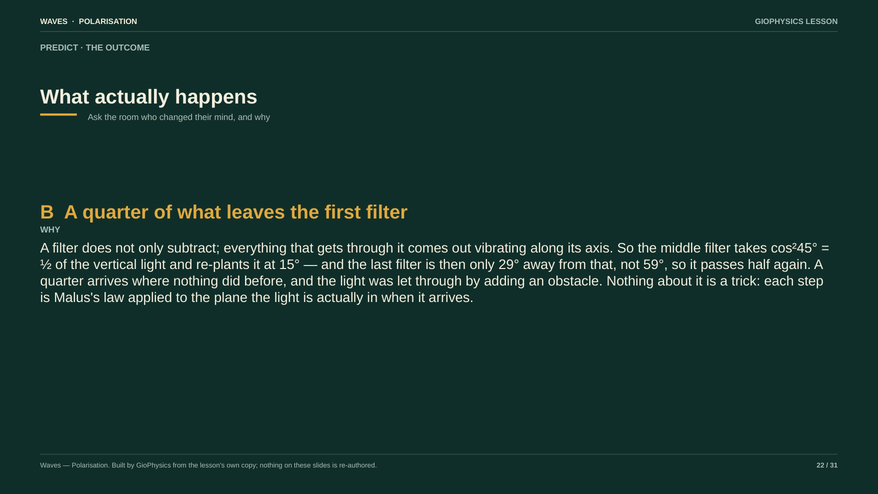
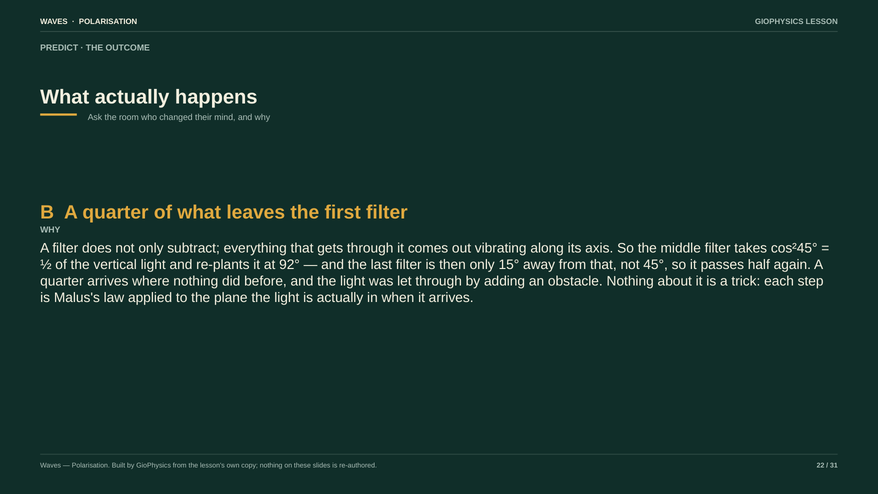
15°: 15° -> 92° (289, 265)
29°: 29° -> 15° (509, 265)
59°: 59° -> 45° (656, 265)
